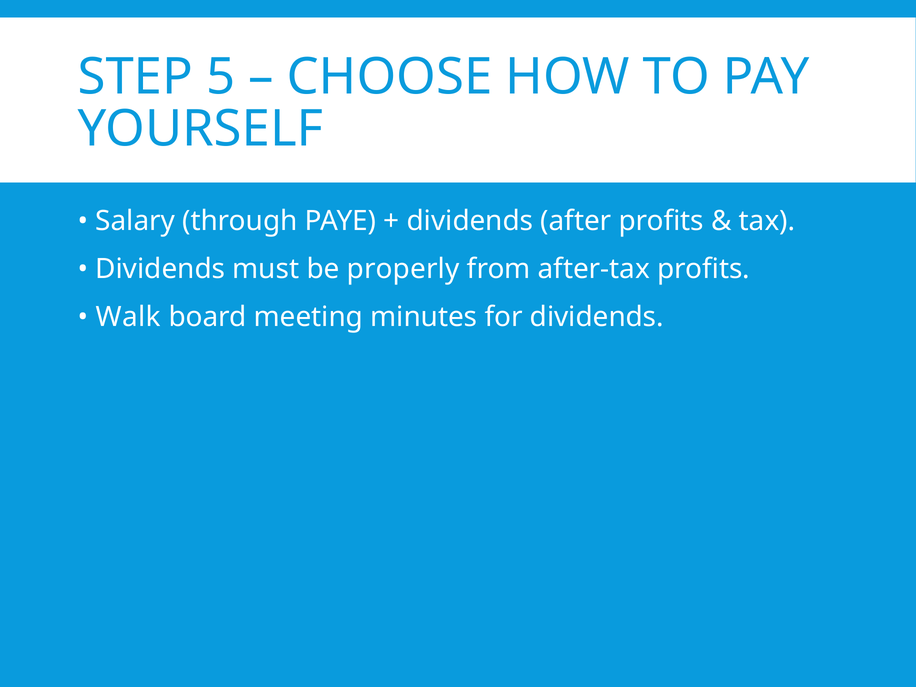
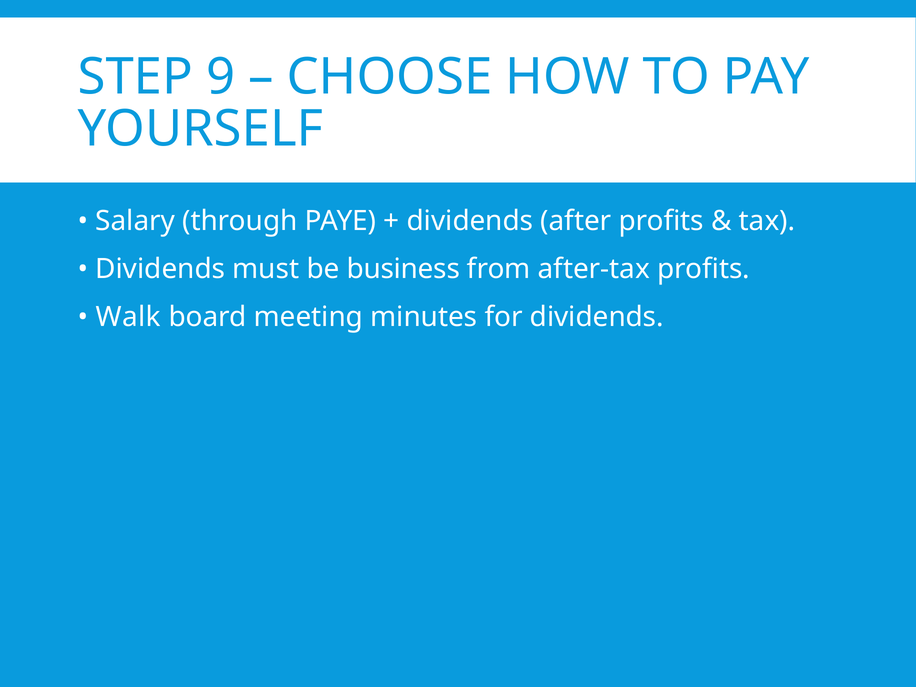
5: 5 -> 9 (221, 77)
properly: properly -> business (403, 269)
